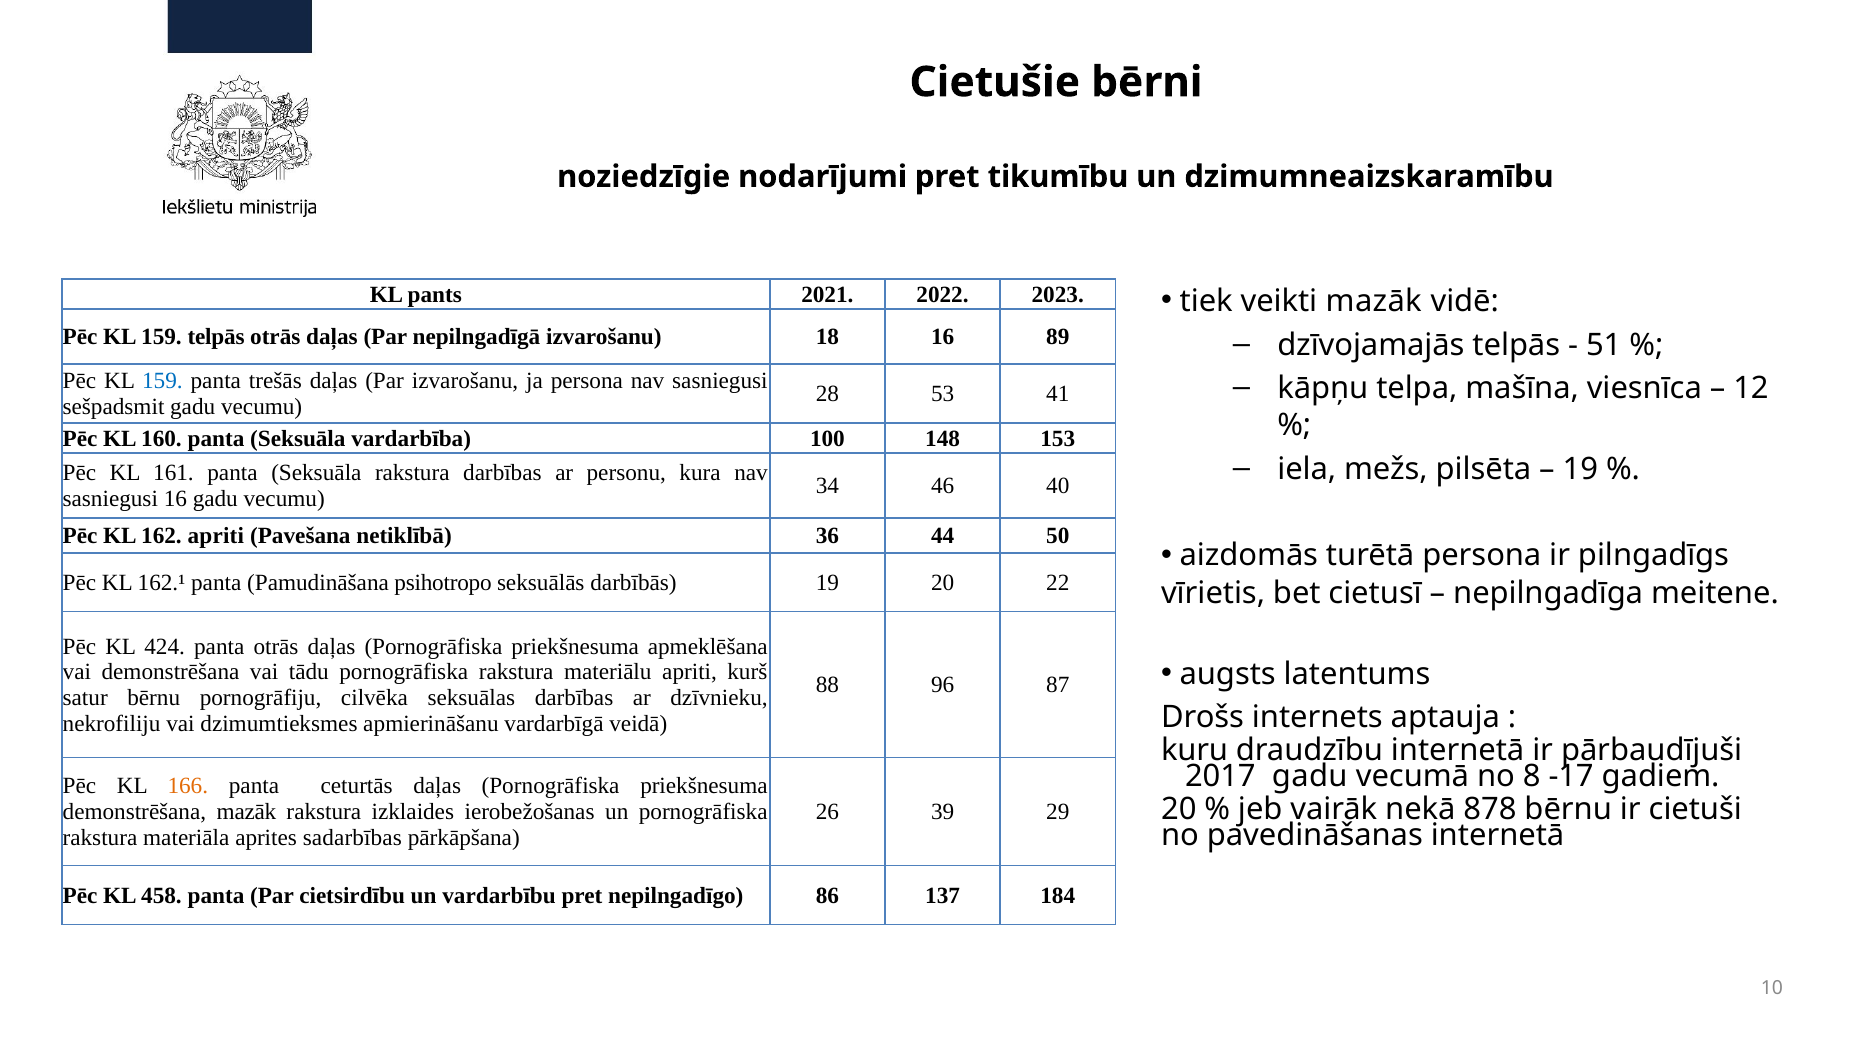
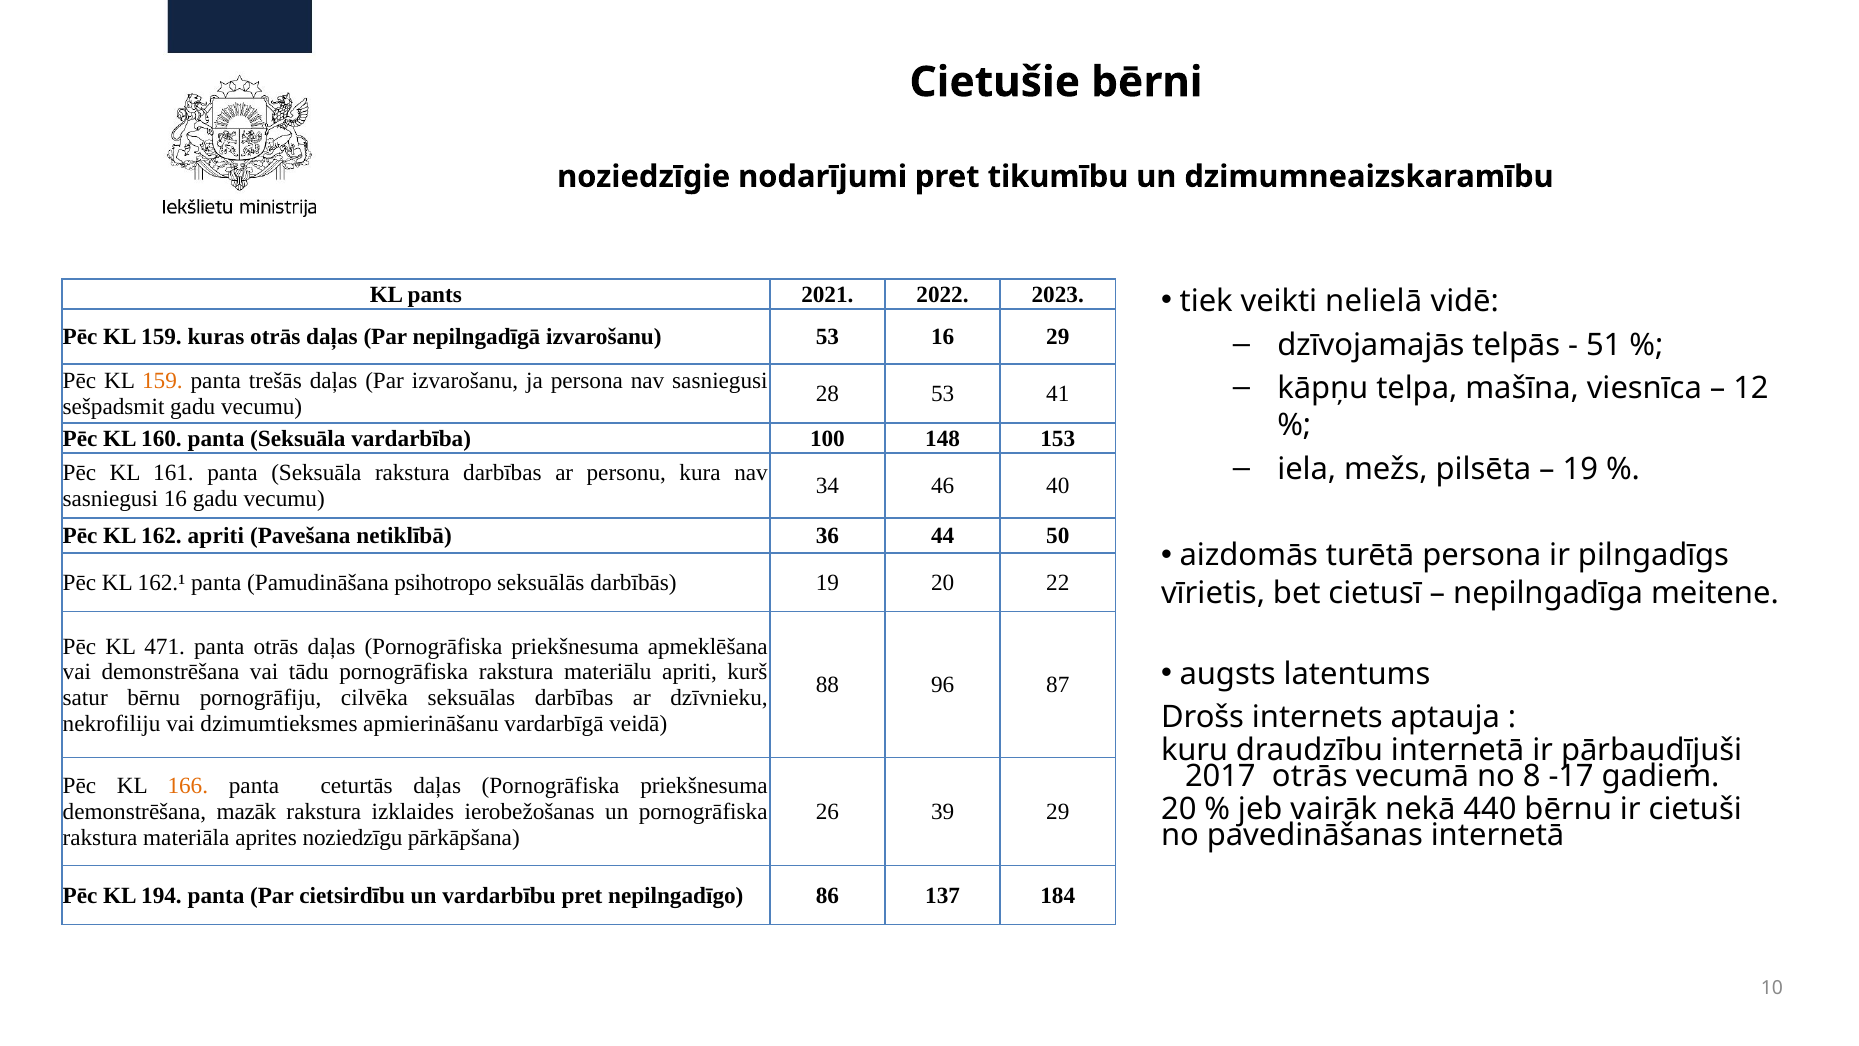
veikti mazāk: mazāk -> nelielā (1374, 301)
159 telpās: telpās -> kuras (216, 337)
izvarošanu 18: 18 -> 53 (827, 337)
16 89: 89 -> 29 (1058, 337)
159 colour: blue -> orange (162, 381)
424: 424 -> 471 (165, 646)
2017 gadu: gadu -> otrās (1310, 777)
878: 878 -> 440 (1490, 809)
sadarbības: sadarbības -> noziedzīgu (353, 838)
458: 458 -> 194 (161, 895)
